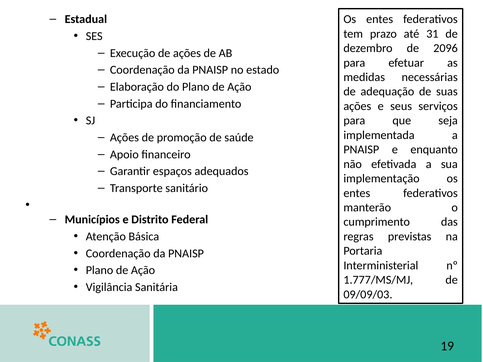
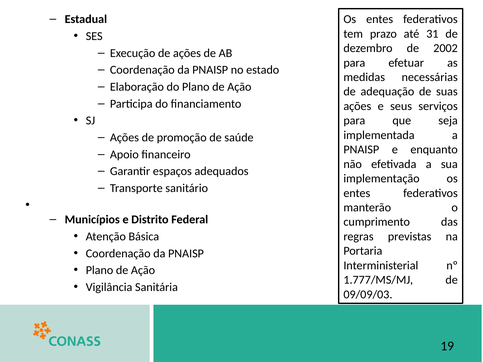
2096: 2096 -> 2002 (446, 48)
